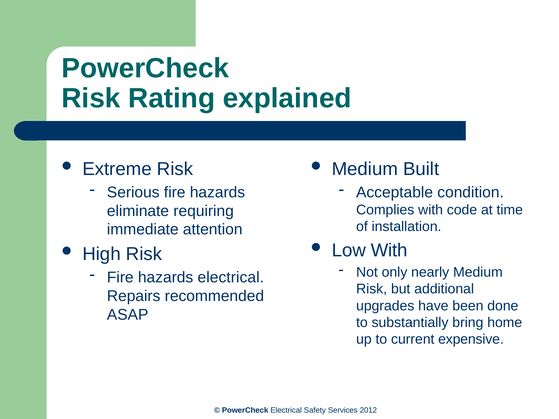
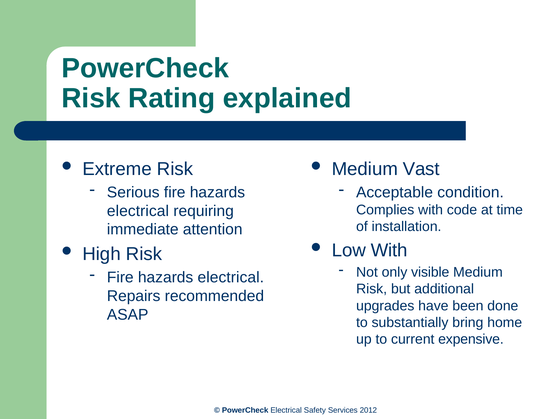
Built: Built -> Vast (421, 169)
eliminate: eliminate -> electrical (138, 211)
nearly: nearly -> visible (430, 272)
